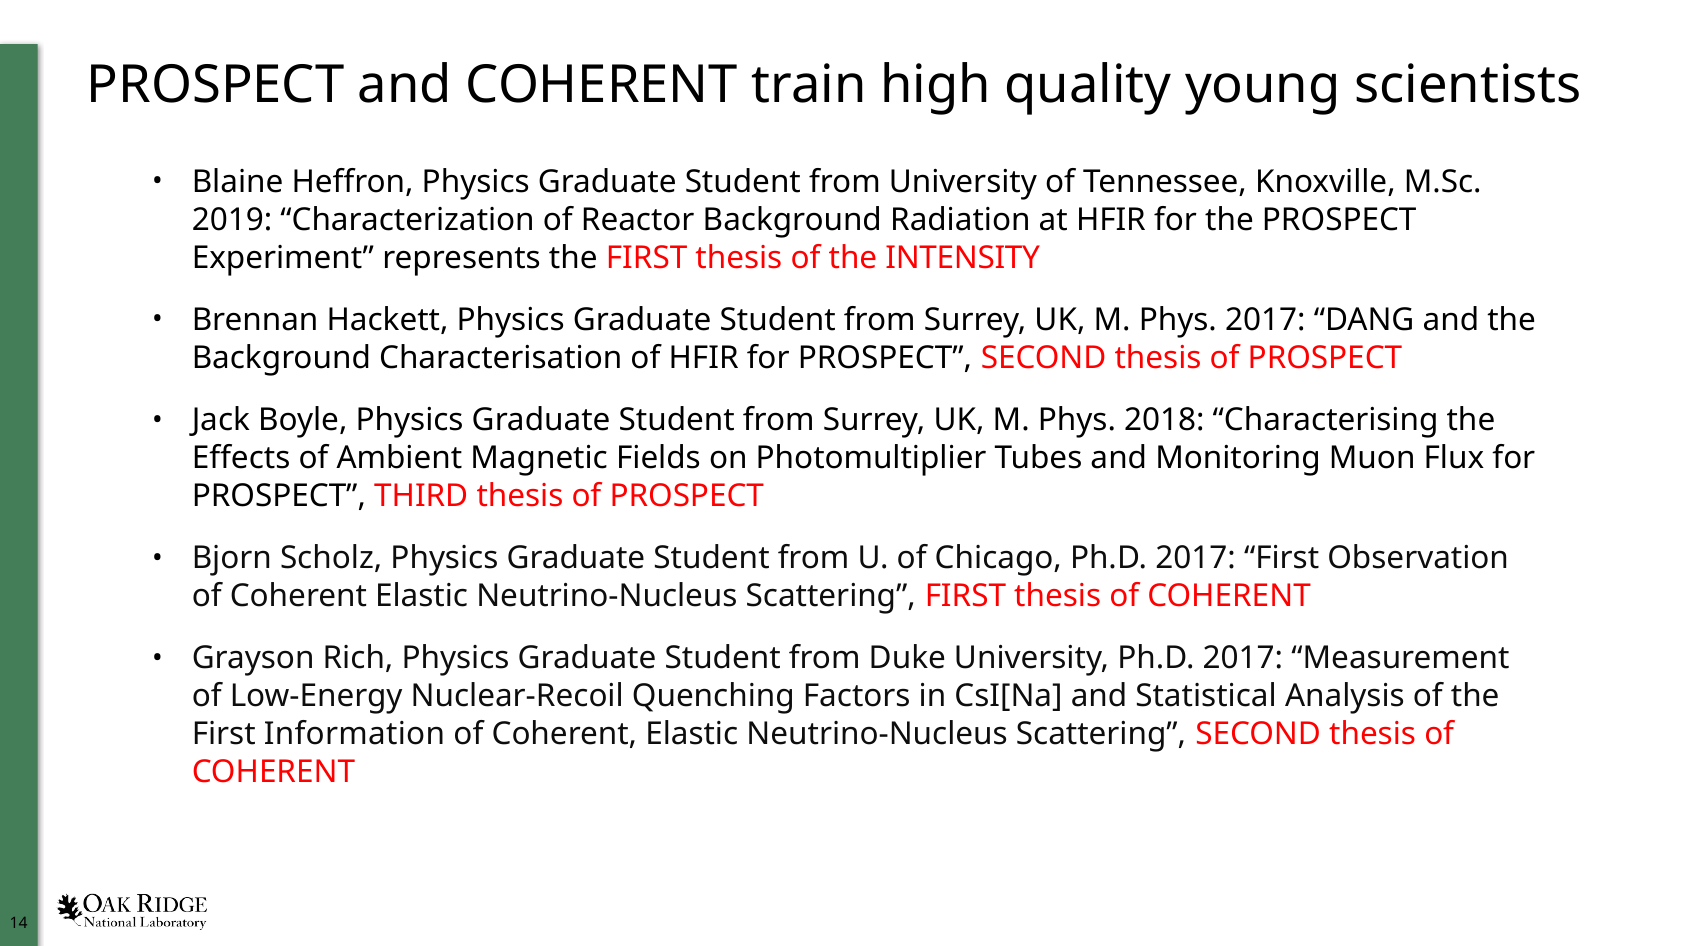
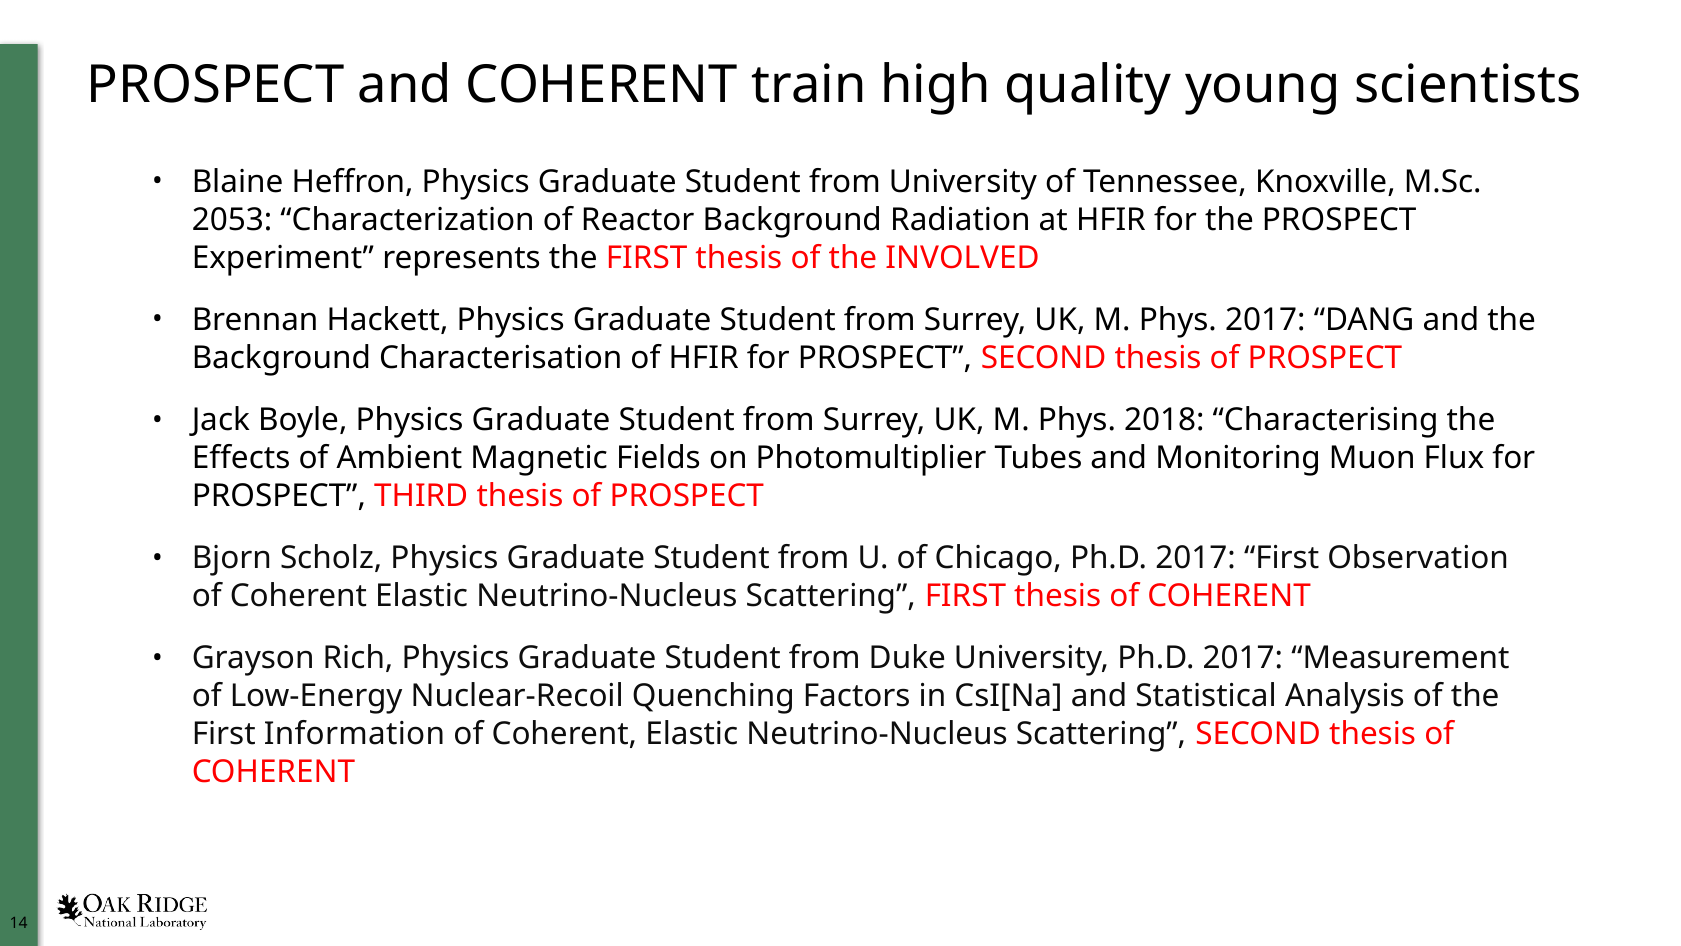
2019: 2019 -> 2053 (232, 220)
INTENSITY: INTENSITY -> INVOLVED (963, 258)
